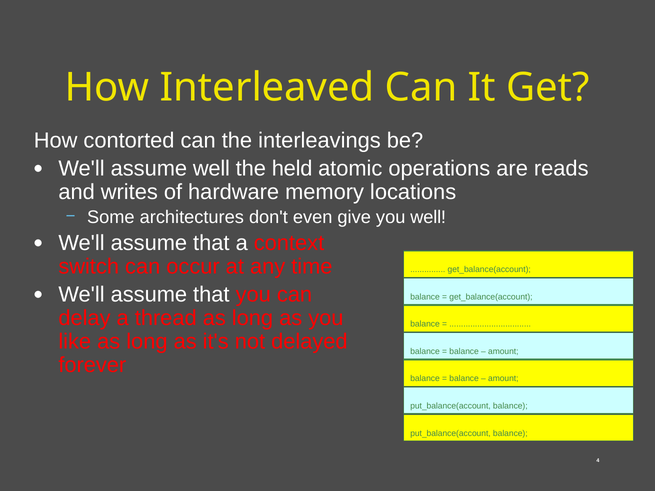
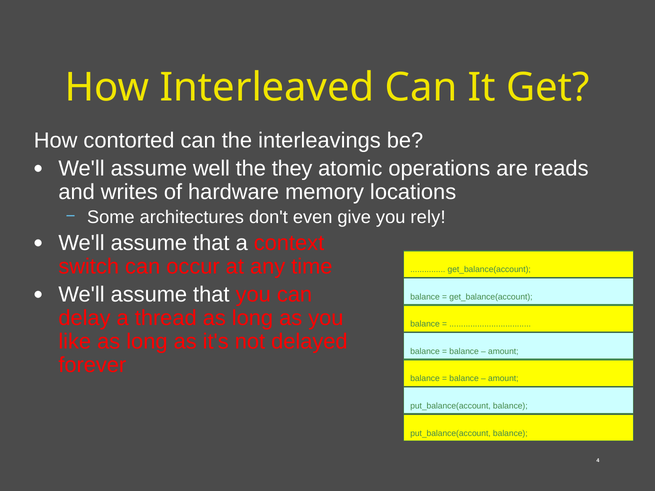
held: held -> they (292, 168)
you well: well -> rely (428, 217)
